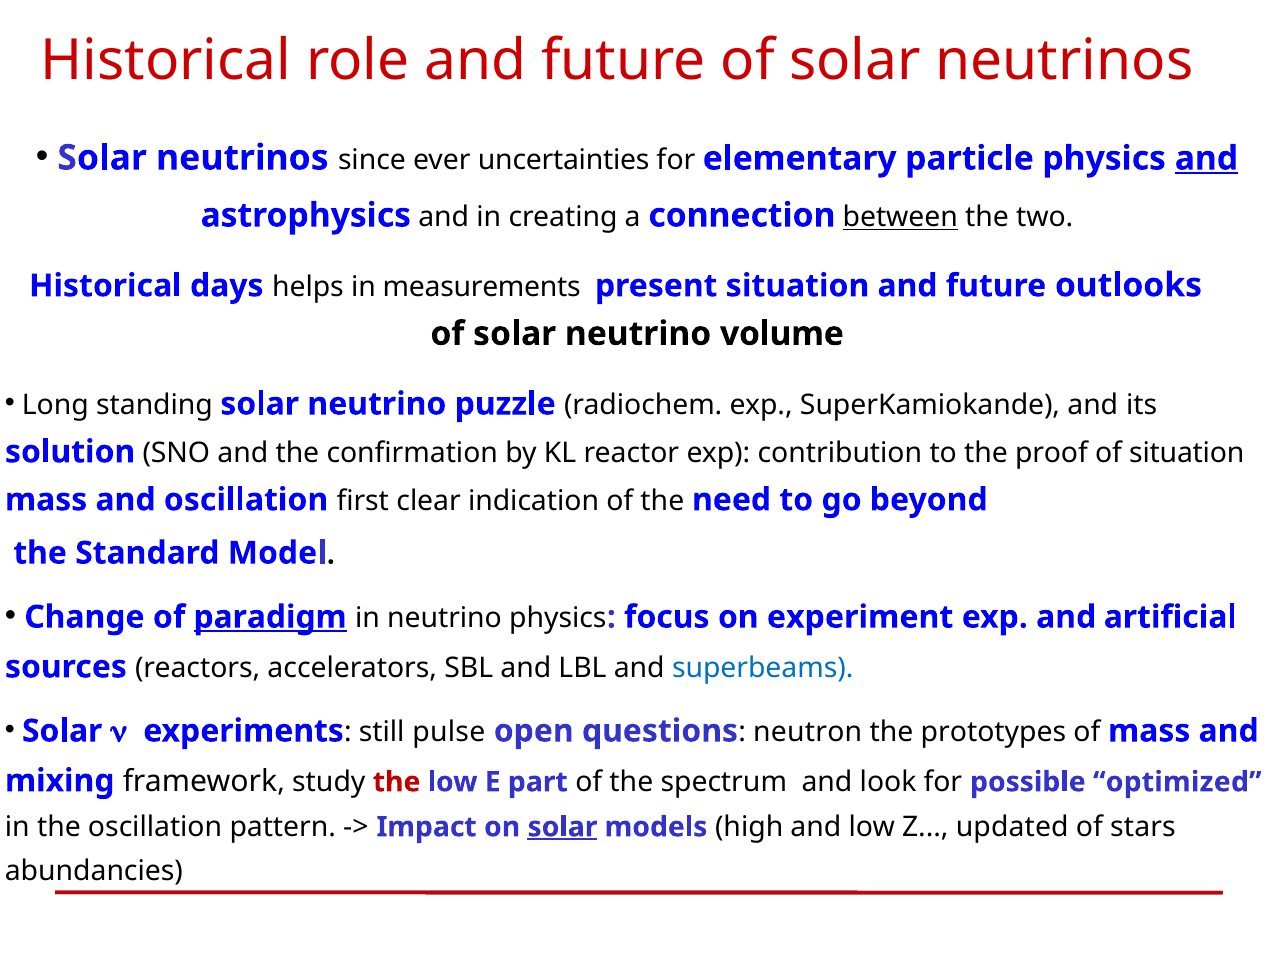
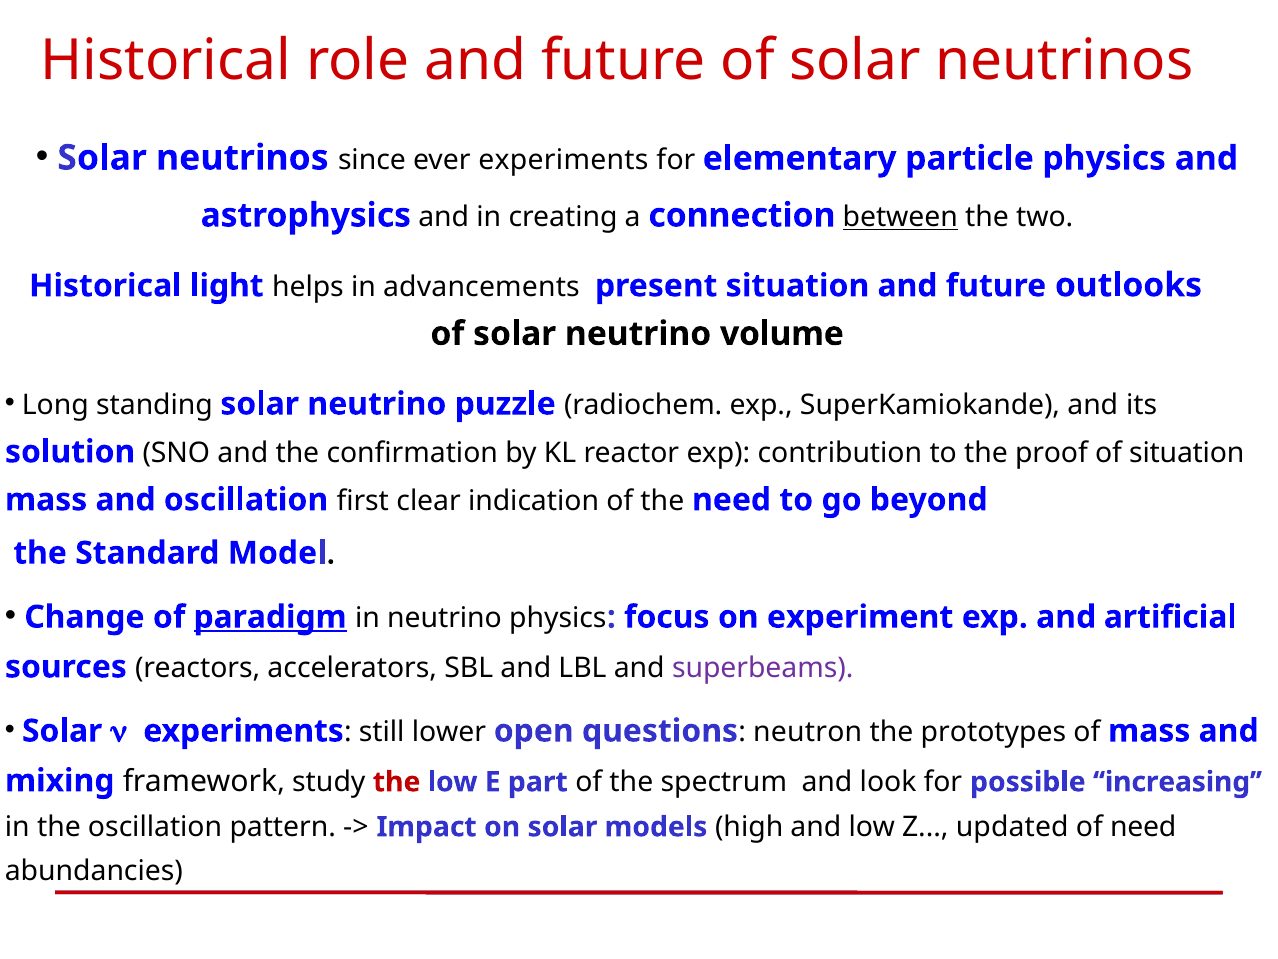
ever uncertainties: uncertainties -> experiments (563, 160)
and underline: present -> none (1206, 158)
days: days -> light (227, 286)
measurements: measurements -> advancements (481, 287)
superbeams colour: blue -> purple (763, 668)
pulse: pulse -> lower (449, 732)
optimized: optimized -> increasing (1178, 782)
solar underline: present -> none (562, 827)
of stars: stars -> need (1143, 827)
